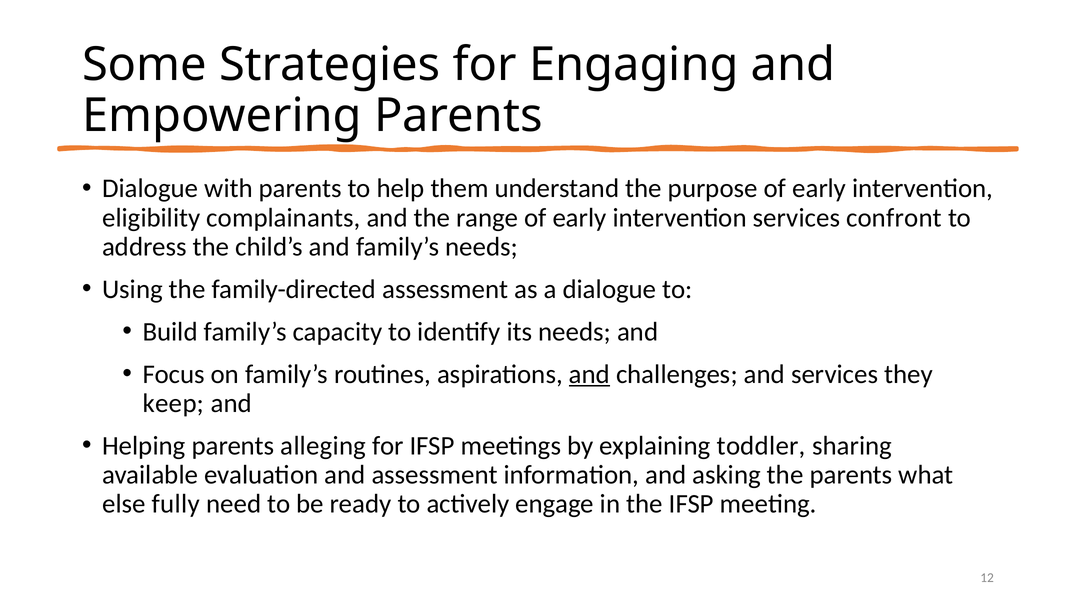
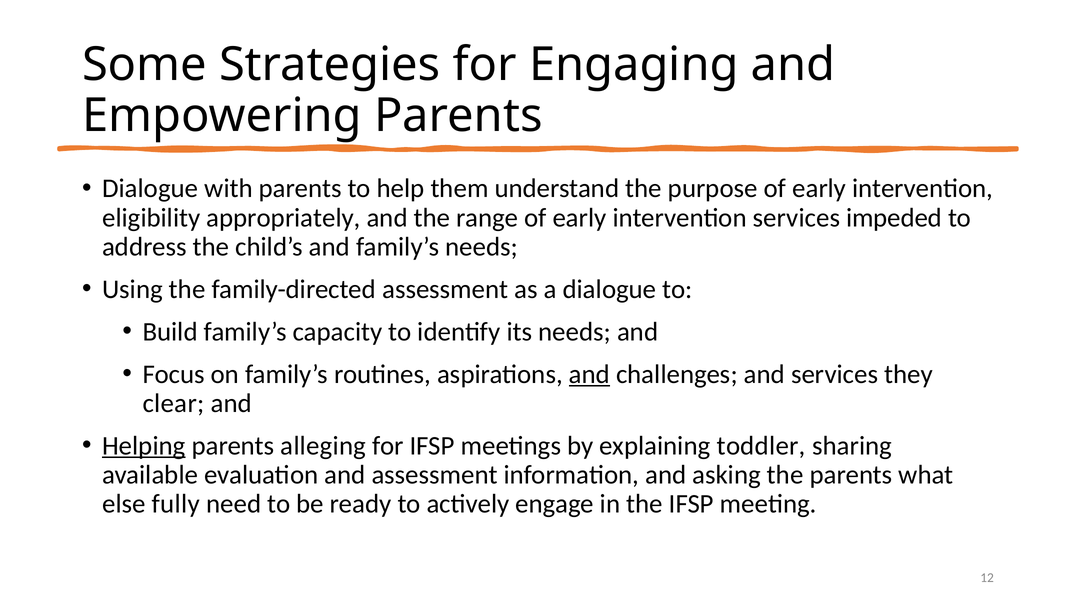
complainants: complainants -> appropriately (283, 218)
confront: confront -> impeded (894, 218)
keep: keep -> clear (174, 403)
Helping underline: none -> present (144, 446)
